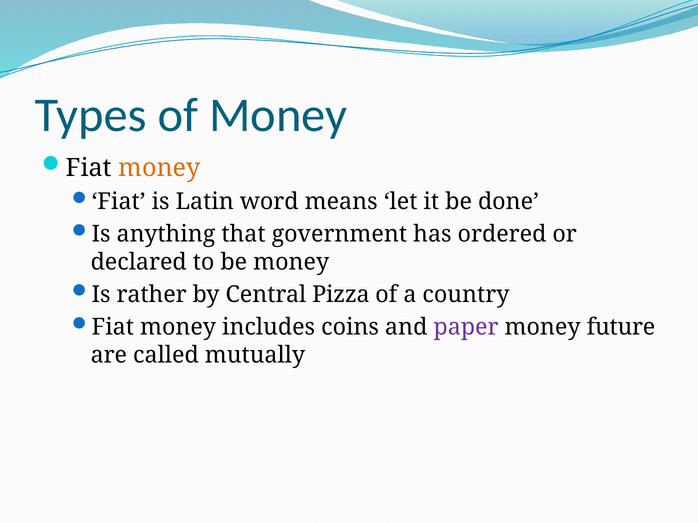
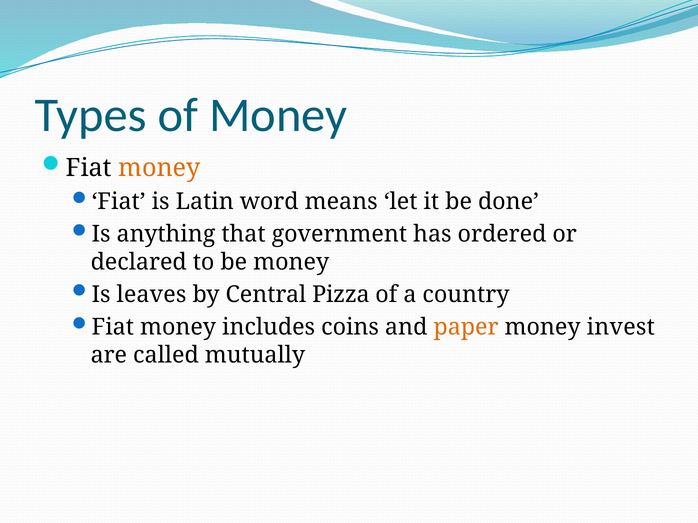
rather: rather -> leaves (151, 295)
paper colour: purple -> orange (466, 327)
future: future -> invest (621, 327)
